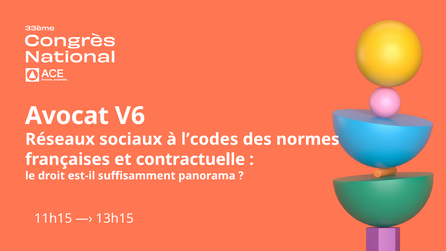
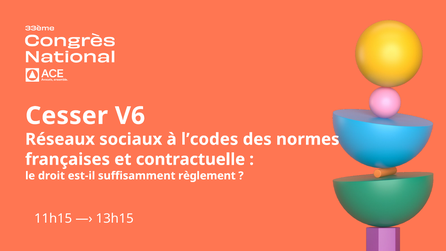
Avocat: Avocat -> Cesser (67, 116)
panorama: panorama -> règlement (207, 176)
